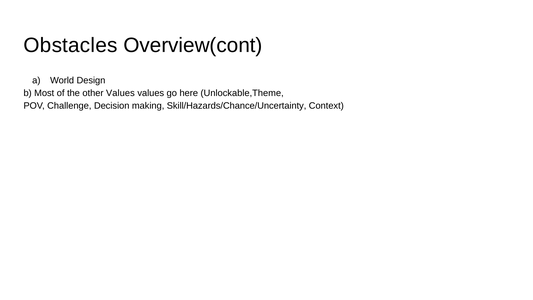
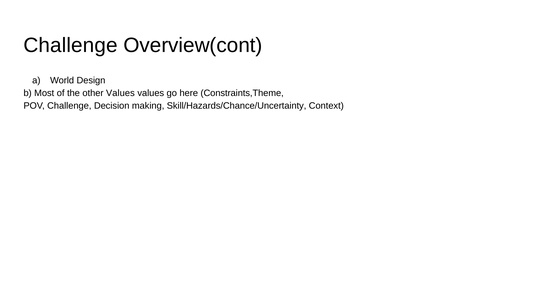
Obstacles: Obstacles -> Challenge (71, 45)
Unlockable,Theme: Unlockable,Theme -> Constraints,Theme (242, 93)
